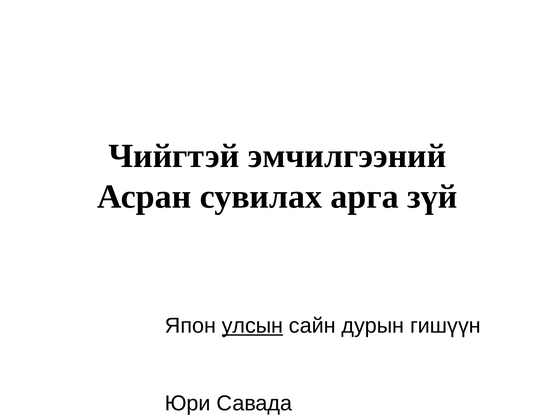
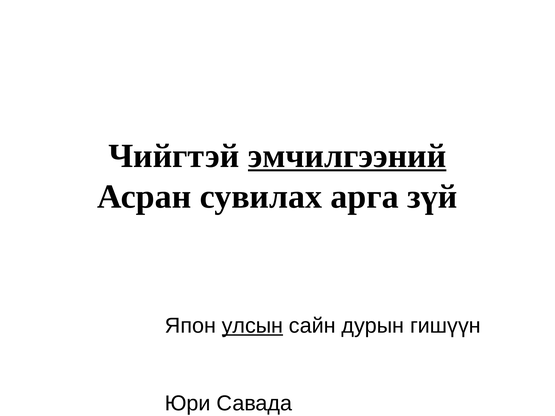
эмчилгээний underline: none -> present (347, 156)
